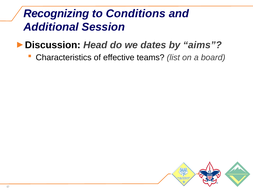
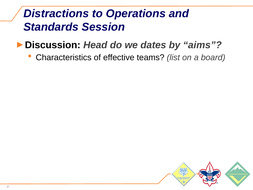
Recognizing: Recognizing -> Distractions (56, 13)
Conditions: Conditions -> Operations (136, 13)
Additional: Additional -> Standards (51, 27)
